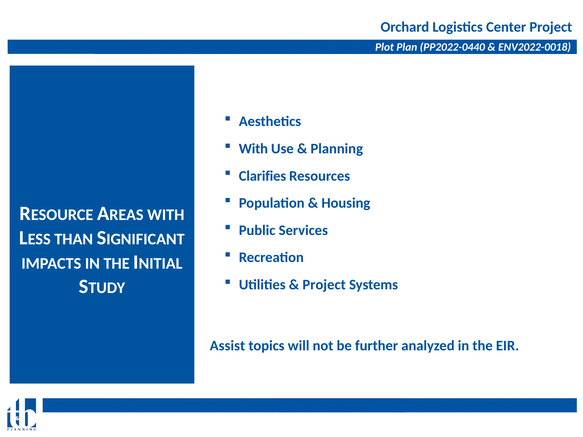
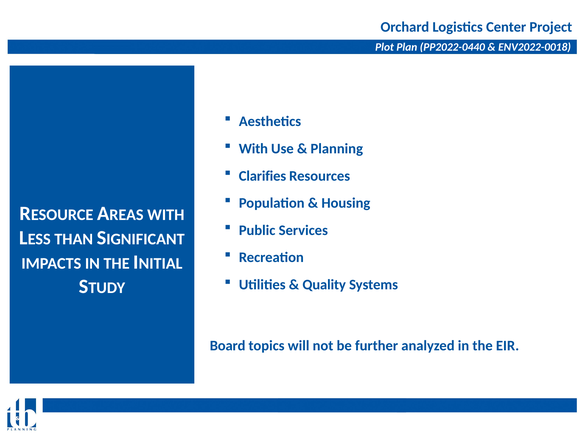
Project: Project -> Quality (324, 285)
Assist: Assist -> Board (228, 346)
